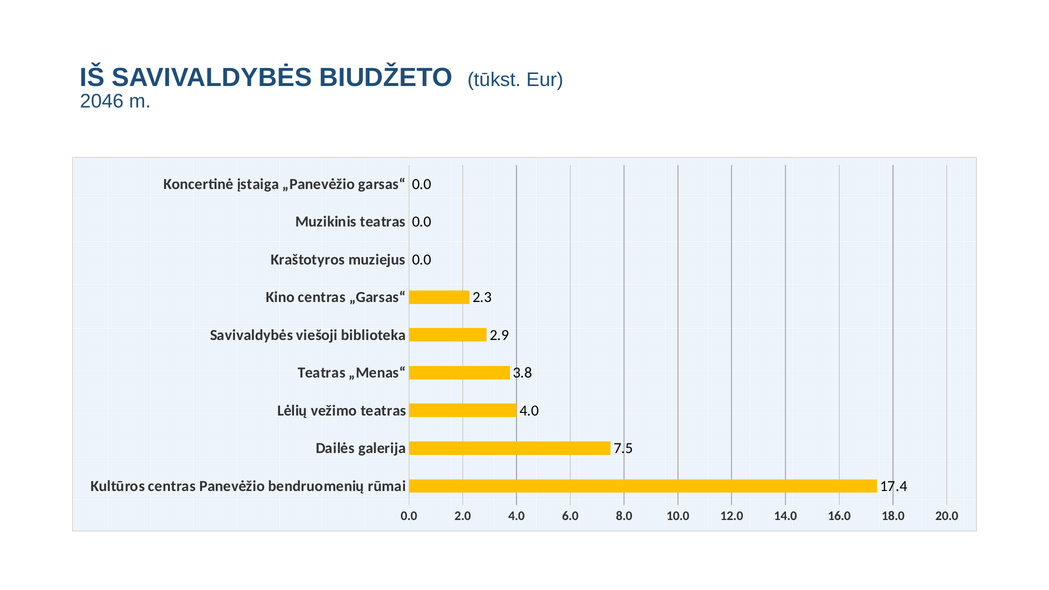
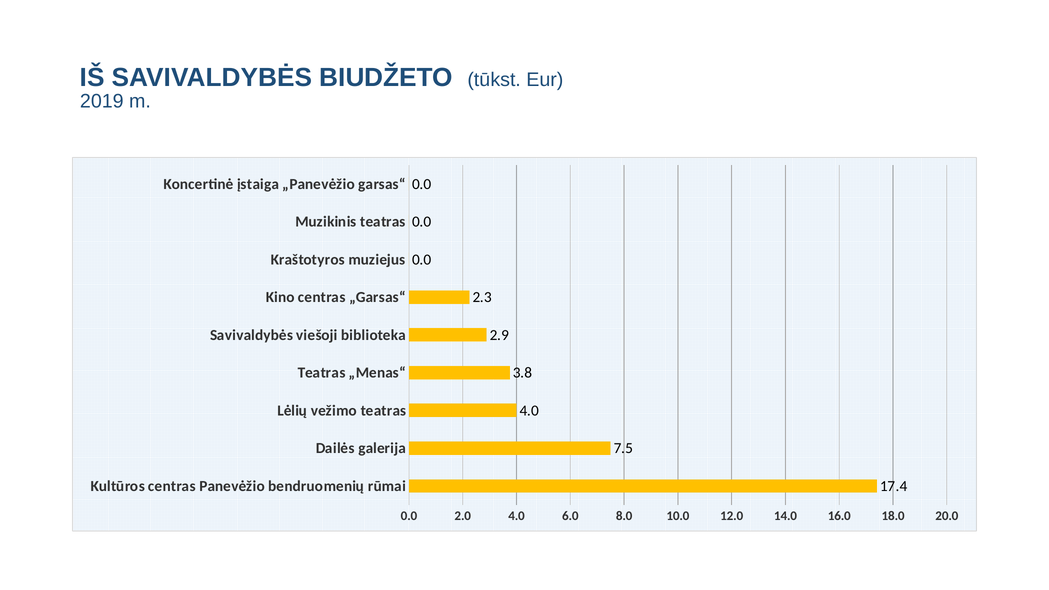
2046: 2046 -> 2019 (102, 101)
